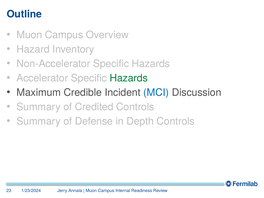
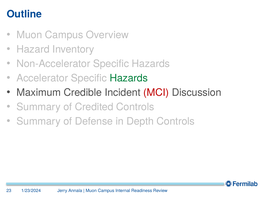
MCI colour: blue -> red (156, 92)
